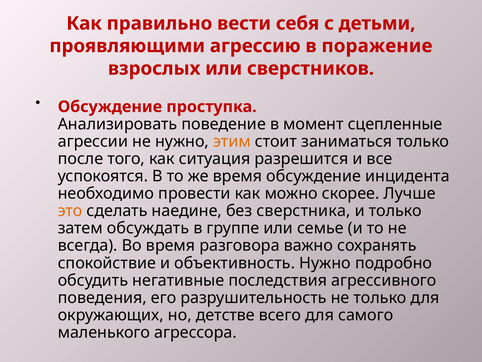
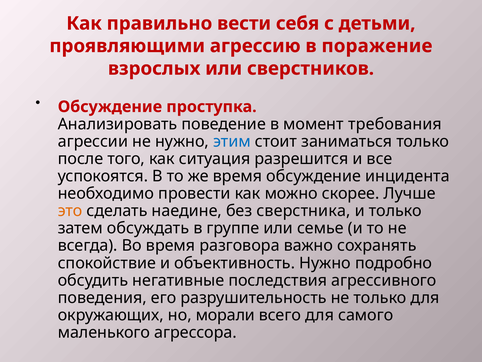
сцепленные: сцепленные -> требования (395, 124)
этим colour: orange -> blue (232, 141)
детстве: детстве -> морали (225, 315)
